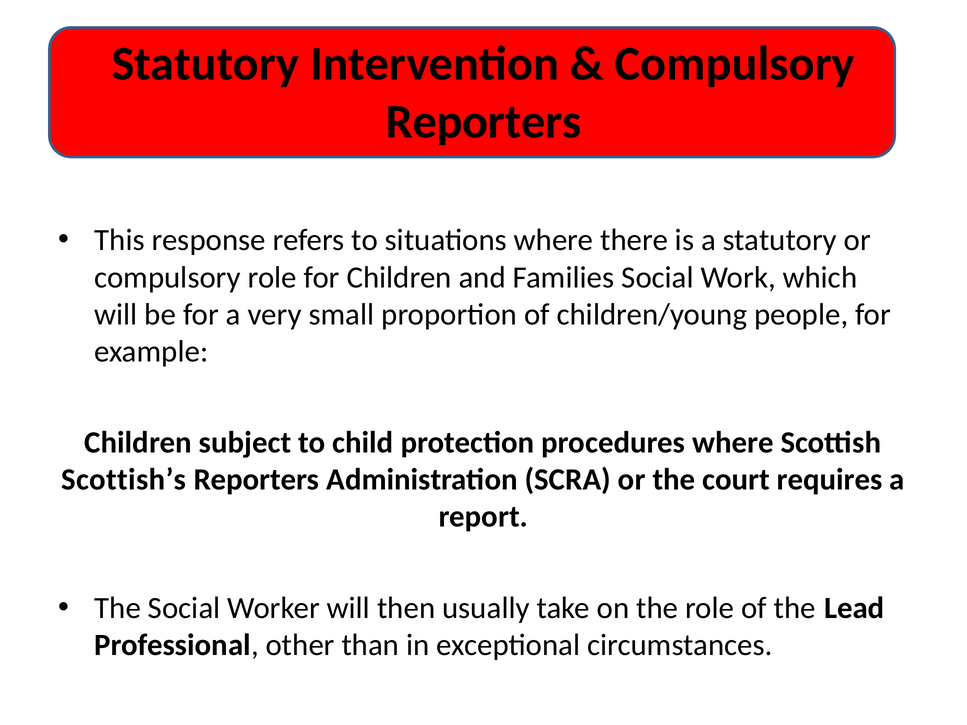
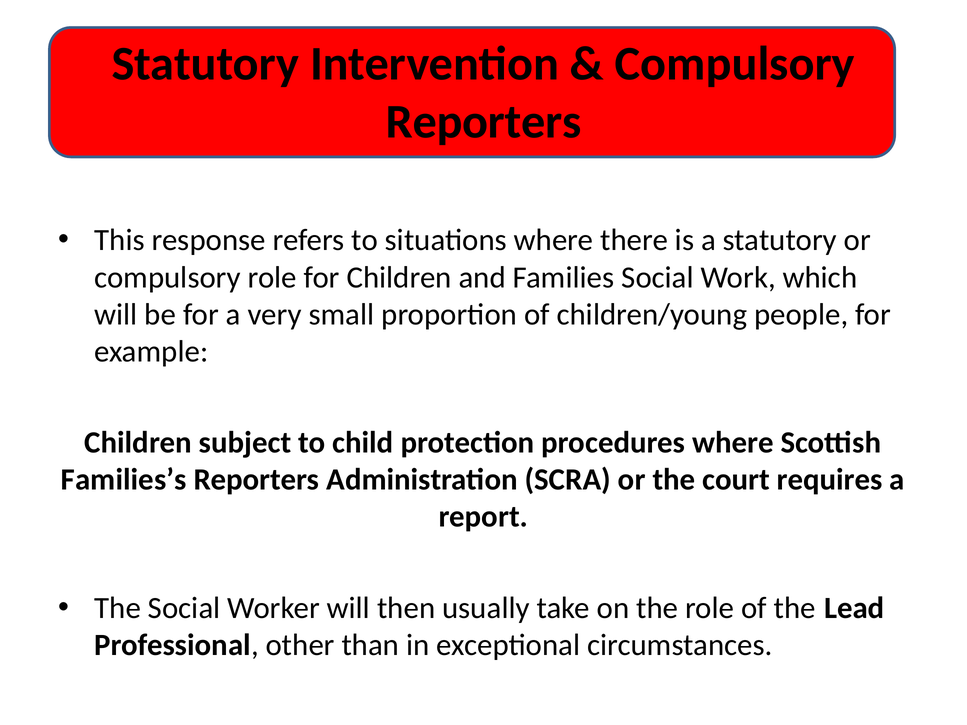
Scottish’s: Scottish’s -> Families’s (124, 480)
